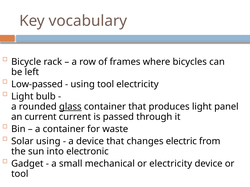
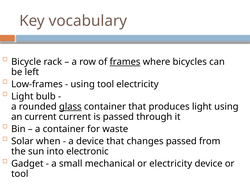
frames underline: none -> present (125, 62)
Low-passed: Low-passed -> Low-frames (37, 84)
light panel: panel -> using (226, 107)
Solar using: using -> when (48, 142)
changes electric: electric -> passed (181, 142)
